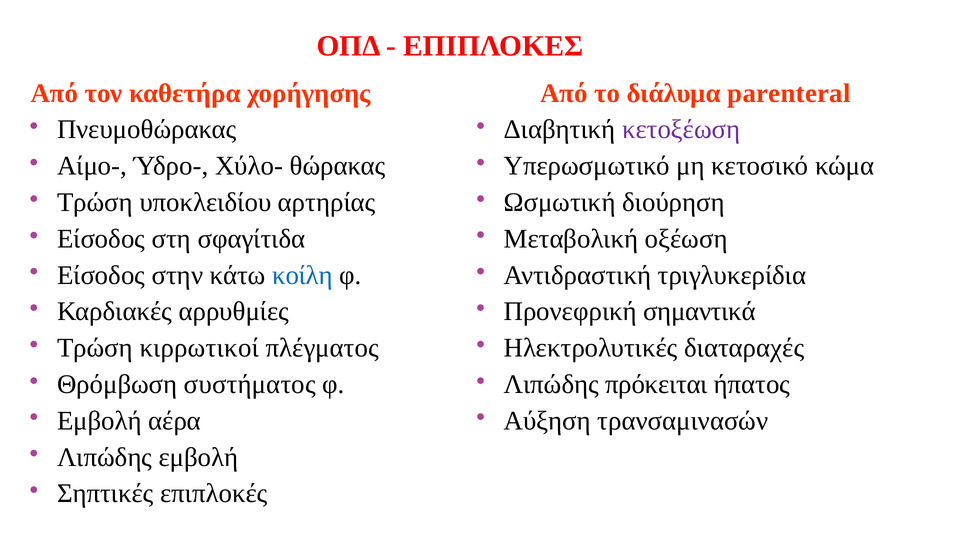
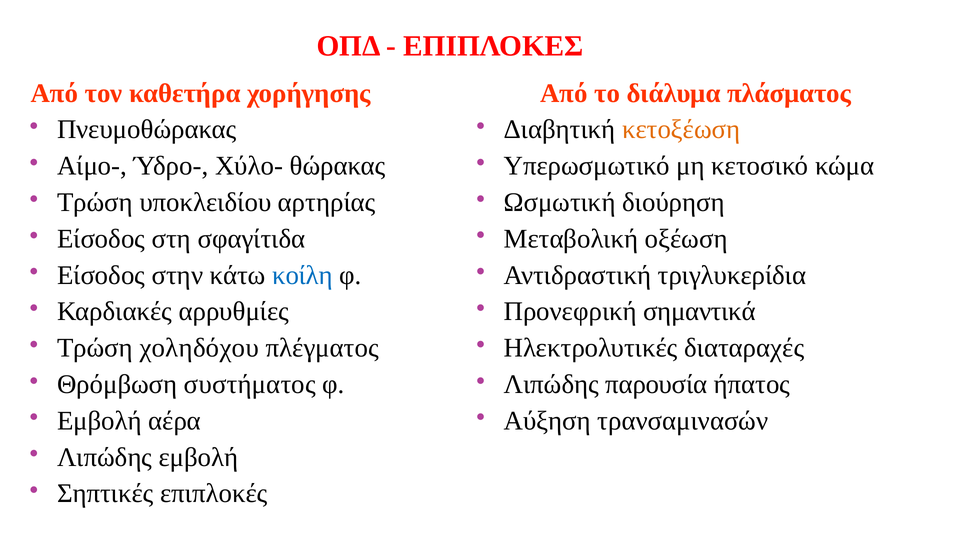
parenteral: parenteral -> πλάσματος (789, 93)
κετοξέωση colour: purple -> orange (681, 129)
κιρρωτικοί: κιρρωτικοί -> χοληδόχου (199, 348)
πρόκειται: πρόκειται -> παρουσία (656, 384)
